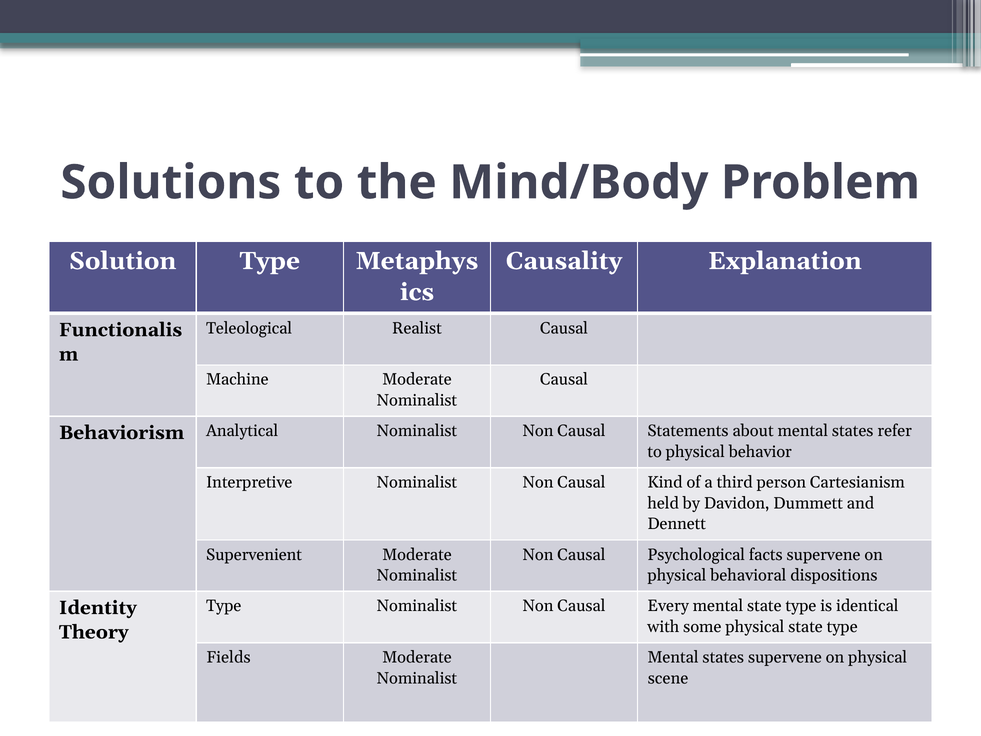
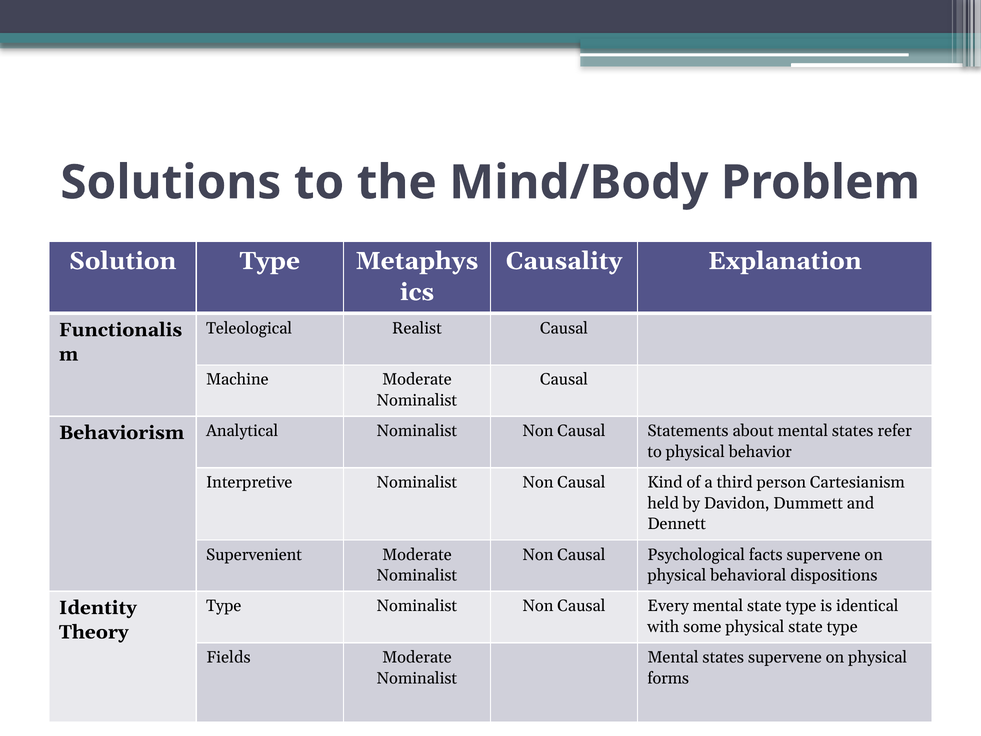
scene: scene -> forms (668, 678)
